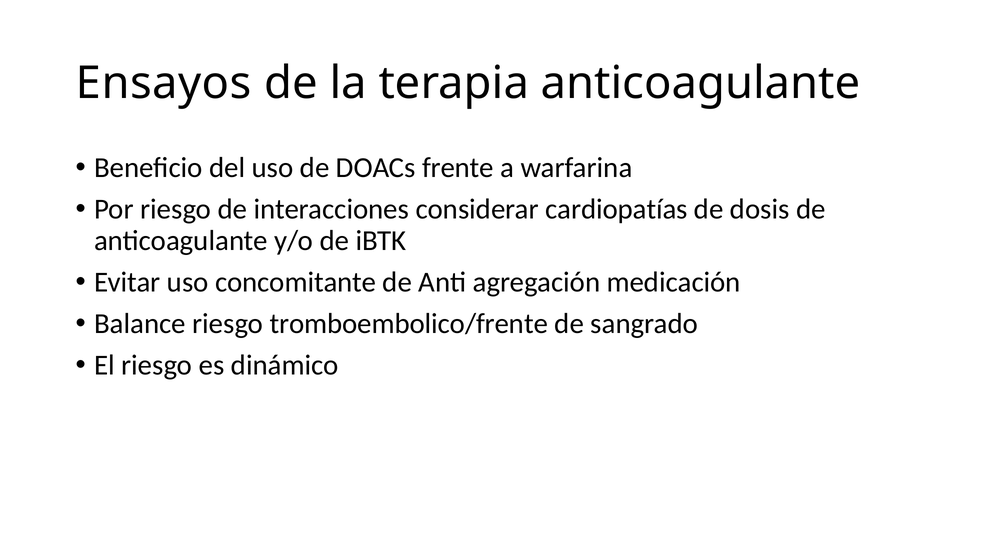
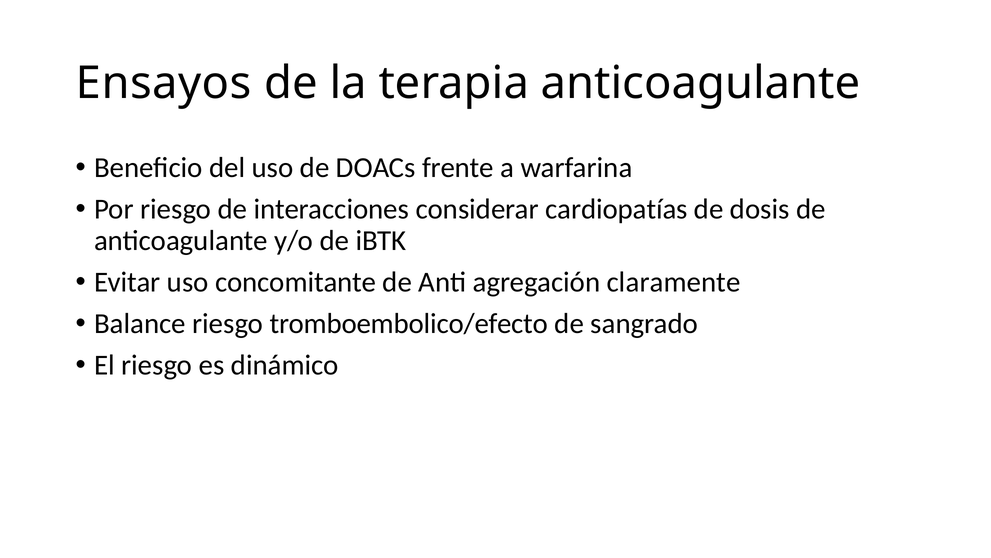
medicación: medicación -> claramente (674, 282)
tromboembolico/frente: tromboembolico/frente -> tromboembolico/efecto (409, 323)
